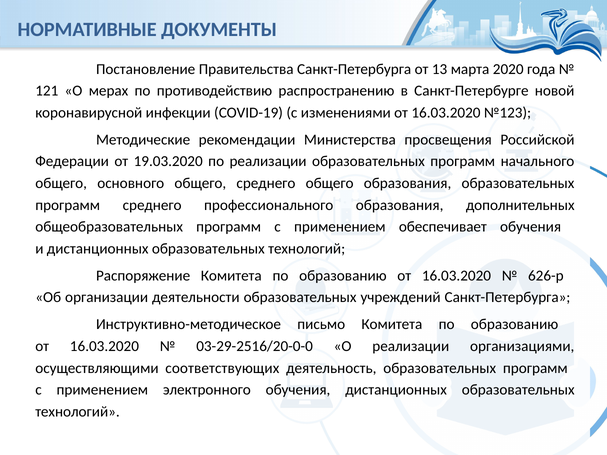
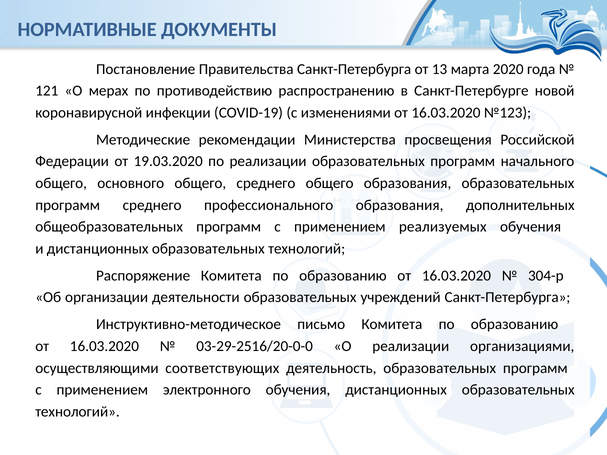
обеспечивает: обеспечивает -> реализуемых (443, 227)
626-р: 626-р -> 304-р (546, 276)
